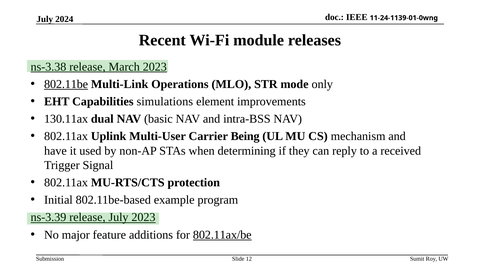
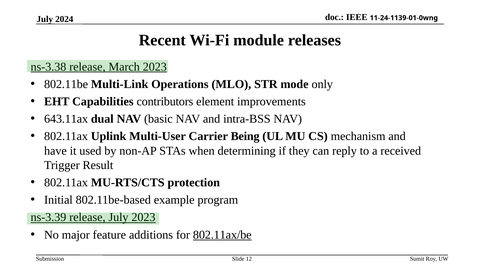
802.11be underline: present -> none (66, 84)
simulations: simulations -> contributors (165, 102)
130.11ax: 130.11ax -> 643.11ax (66, 119)
Signal: Signal -> Result (98, 165)
